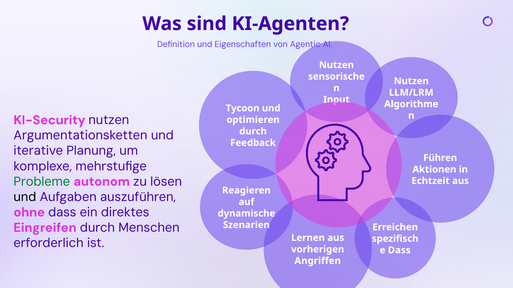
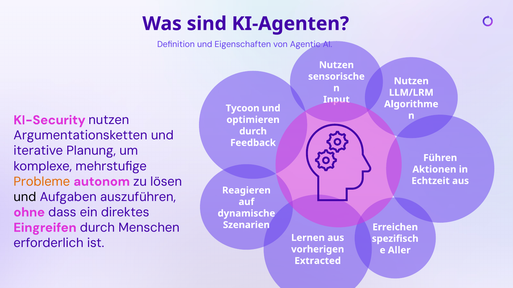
Probleme colour: green -> orange (42, 182)
Dass: Dass -> Aller (399, 251)
Angriffen: Angriffen -> Extracted (318, 261)
